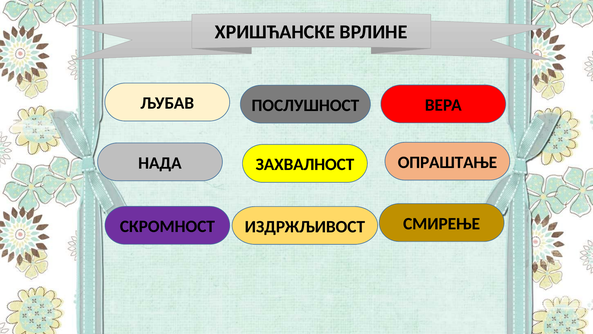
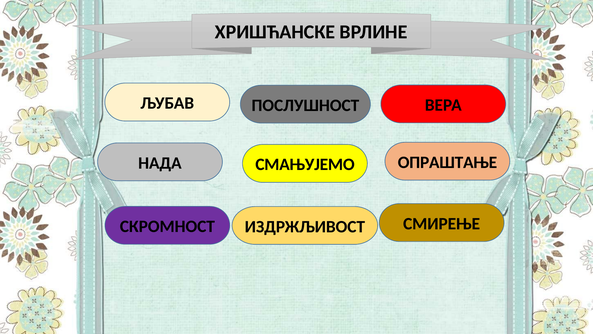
ЗАХВАЛНОСТ: ЗАХВАЛНОСТ -> СМАЊУЈЕМО (305, 164)
